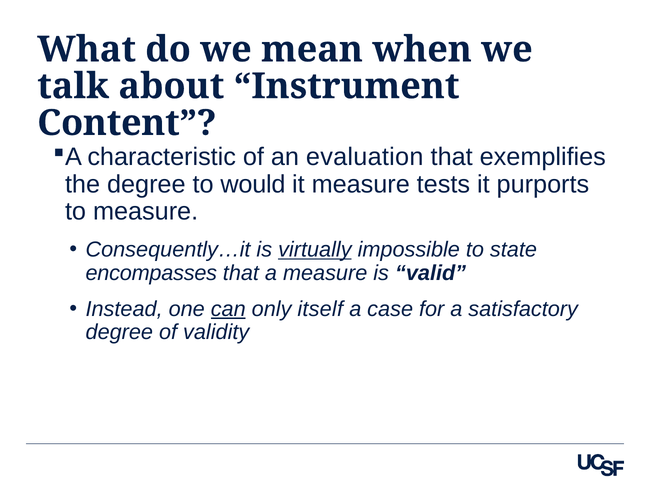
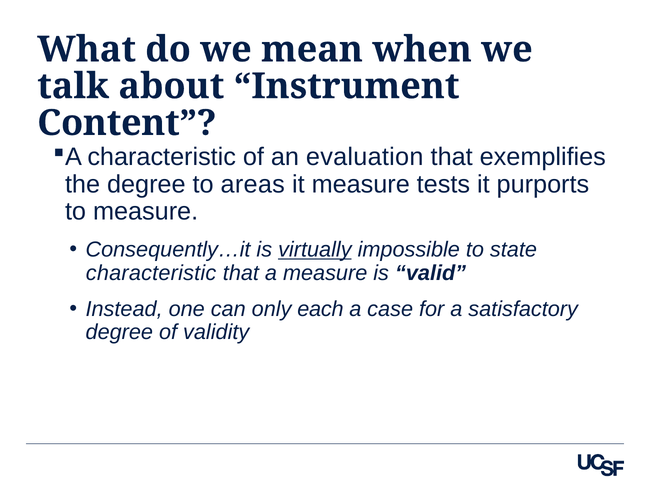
would: would -> areas (253, 185)
encompasses: encompasses -> characteristic (151, 273)
can underline: present -> none (228, 309)
itself: itself -> each (320, 309)
